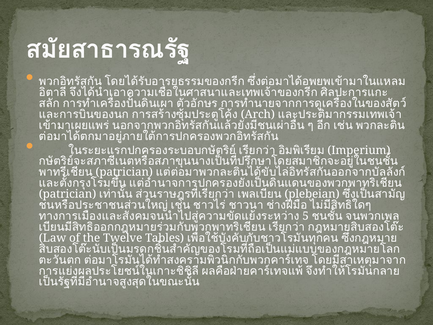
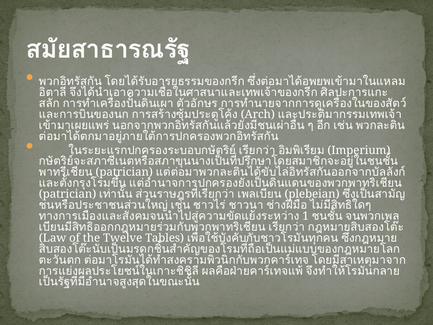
5: 5 -> 1 (306, 216)
